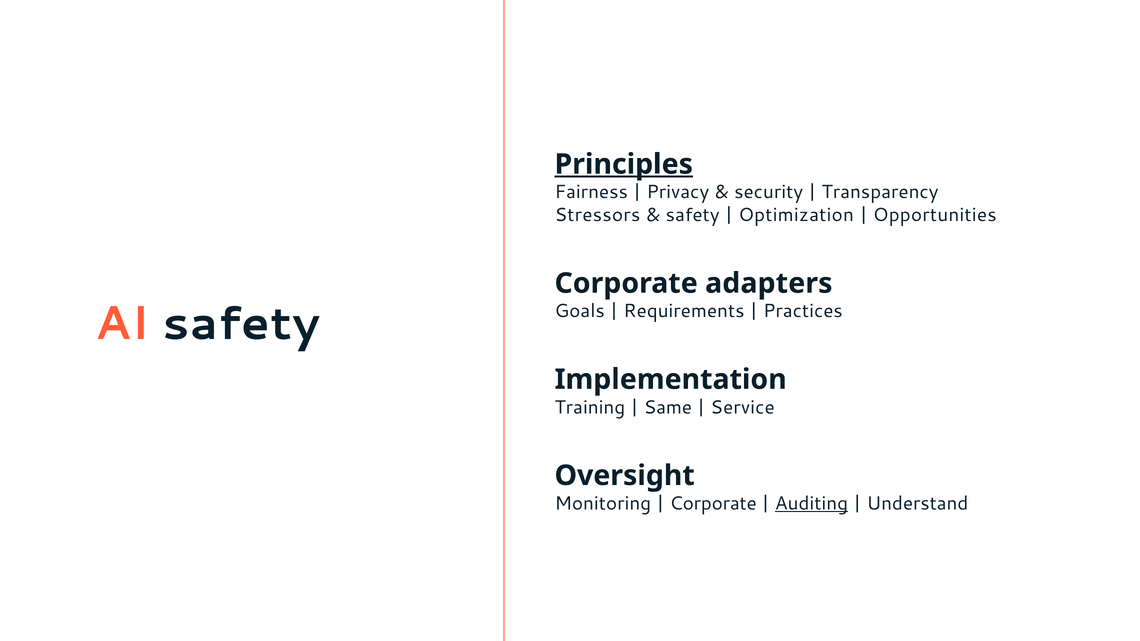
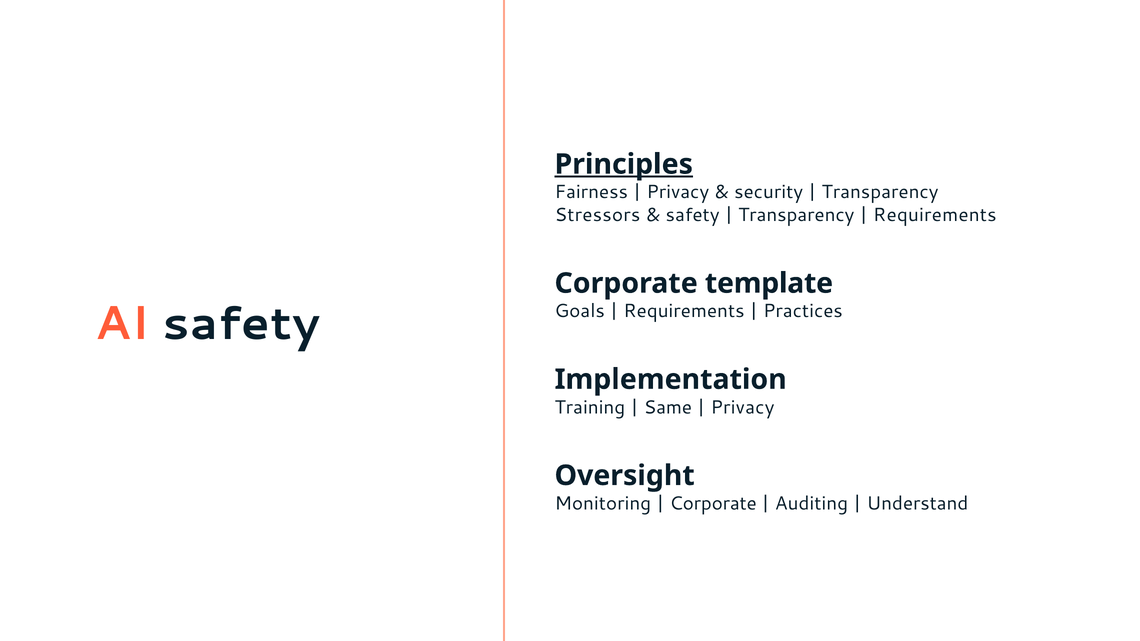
Optimization: Optimization -> Transparency (796, 215)
Opportunities: Opportunities -> Requirements (935, 215)
adapters: adapters -> template (769, 283)
Service: Service -> Privacy (742, 407)
Auditing underline: present -> none (811, 504)
